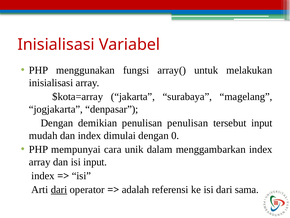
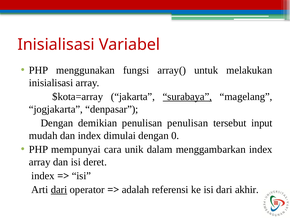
surabaya underline: none -> present (187, 96)
isi input: input -> deret (95, 162)
sama: sama -> akhir (247, 189)
